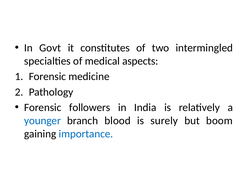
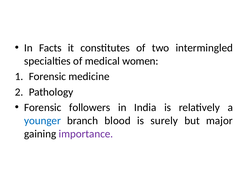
Govt: Govt -> Facts (50, 48)
aspects: aspects -> women (140, 61)
boom: boom -> major (219, 121)
importance colour: blue -> purple (86, 134)
